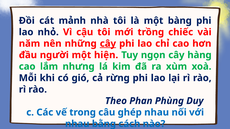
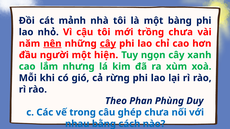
trồng chiếc: chiếc -> chưa (181, 32)
nên underline: none -> present (52, 44)
hàng: hàng -> xanh (199, 55)
ghép nhau: nhau -> chưa (157, 113)
